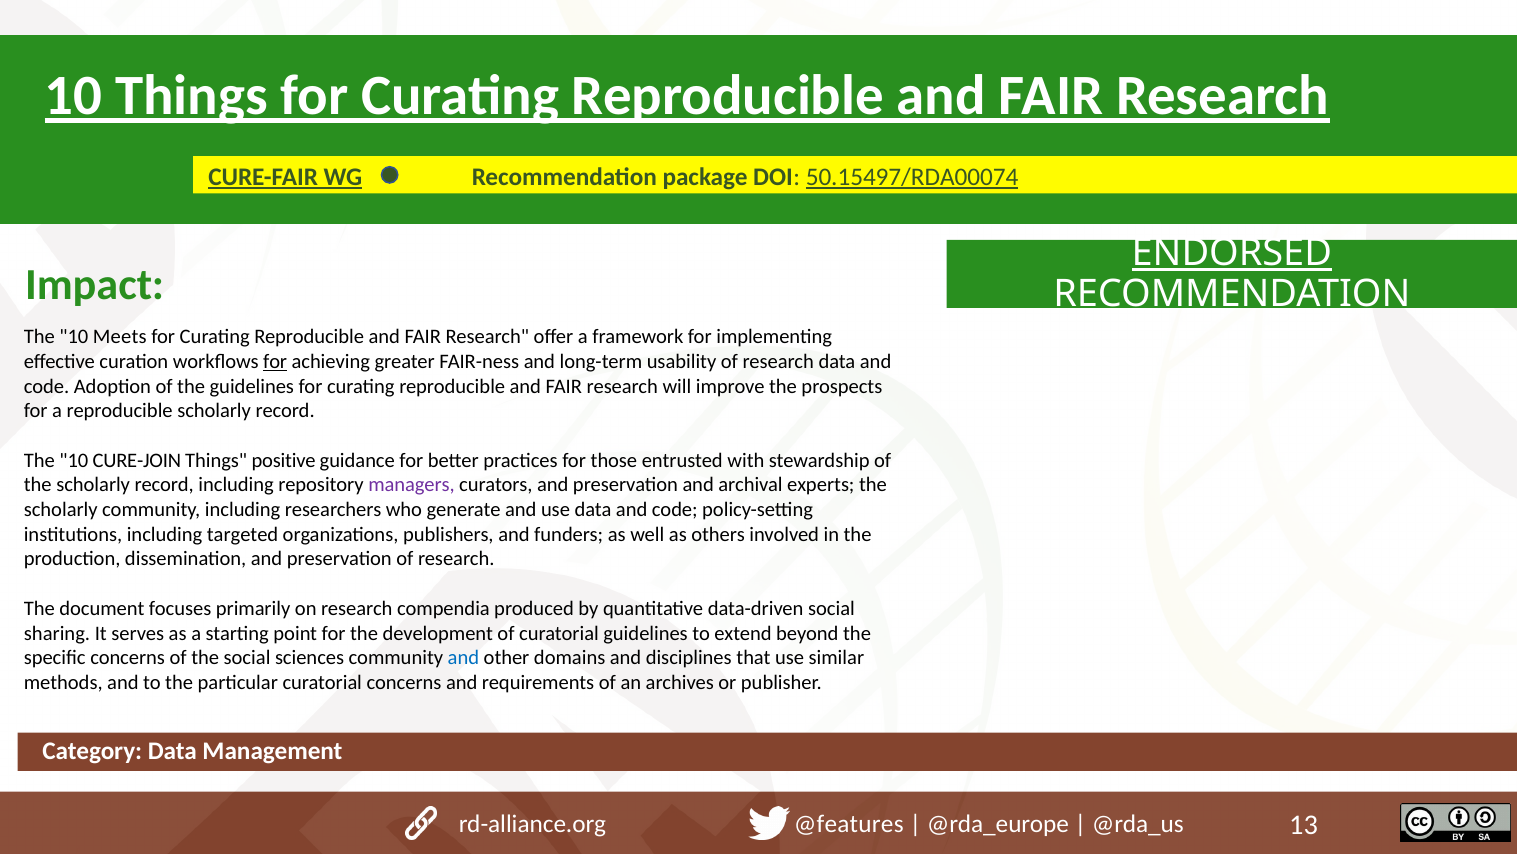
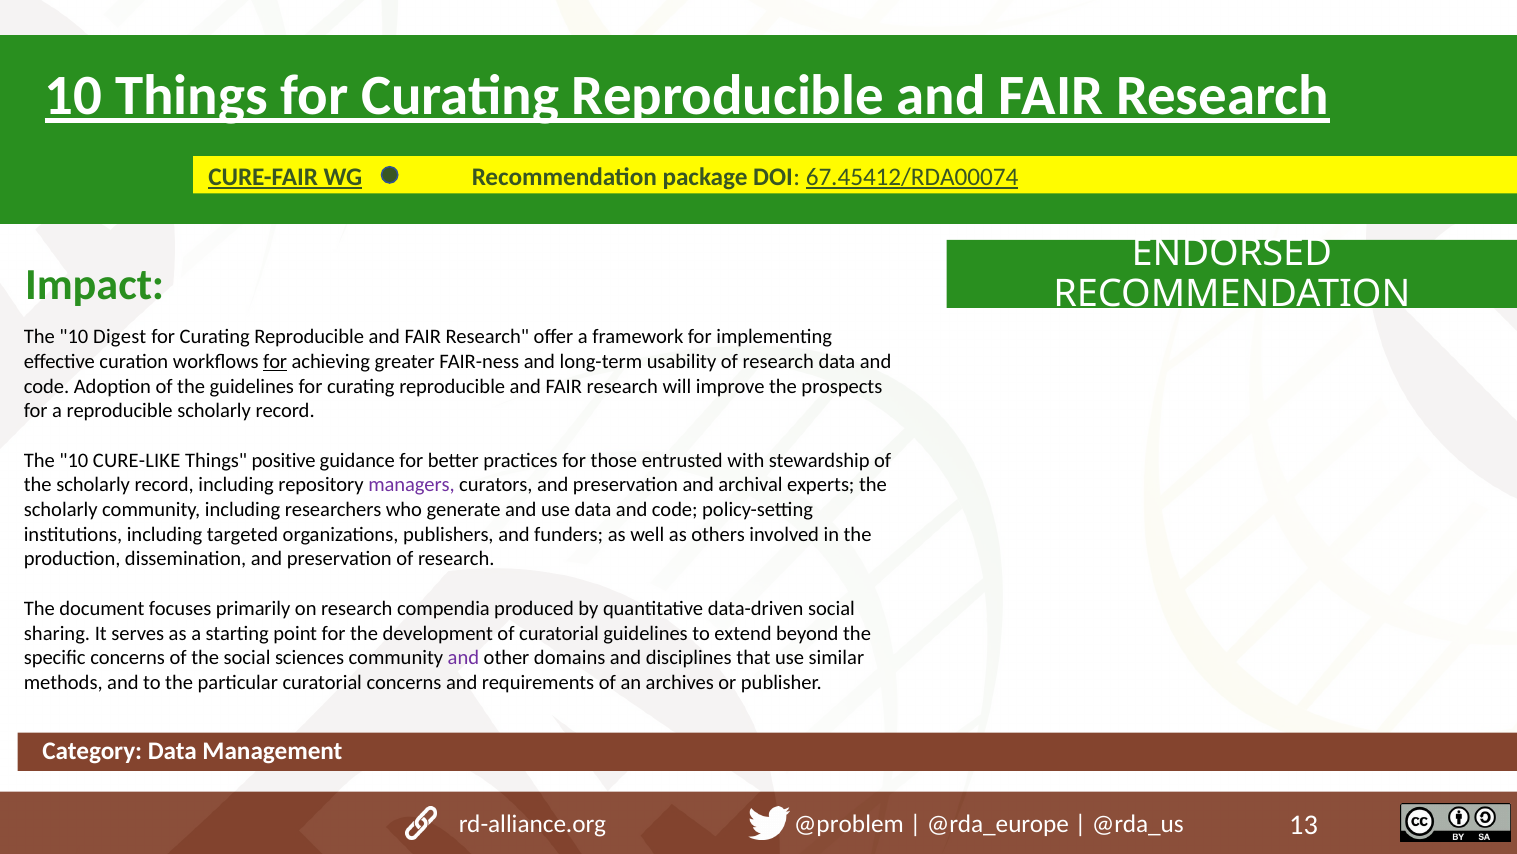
50.15497/RDA00074: 50.15497/RDA00074 -> 67.45412/RDA00074 (912, 177)
ENDORSED underline: present -> none (1232, 253)
Meets: Meets -> Digest (120, 337)
CURE-JOIN: CURE-JOIN -> CURE-LIKE (137, 460)
and colour: blue -> purple (463, 657)
@features: @features -> @problem (849, 824)
